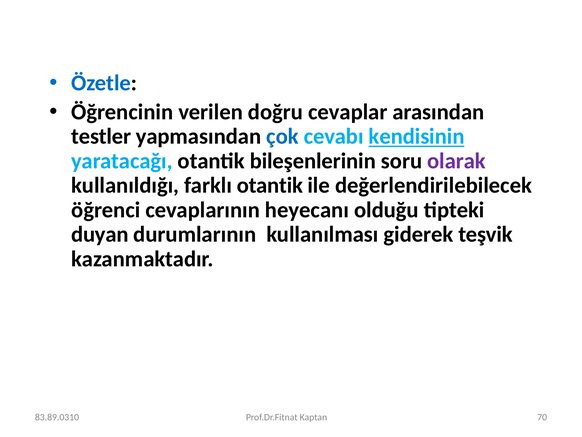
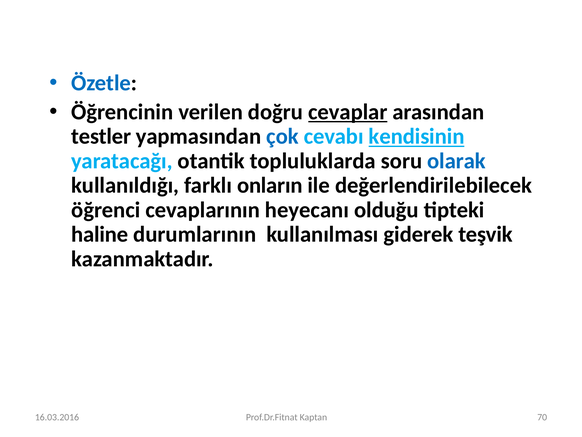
cevaplar underline: none -> present (348, 112)
bileşenlerinin: bileşenlerinin -> topluluklarda (313, 161)
olarak colour: purple -> blue (457, 161)
farklı otantik: otantik -> onların (270, 185)
duyan: duyan -> haline (100, 234)
83.89.0310: 83.89.0310 -> 16.03.2016 (57, 417)
